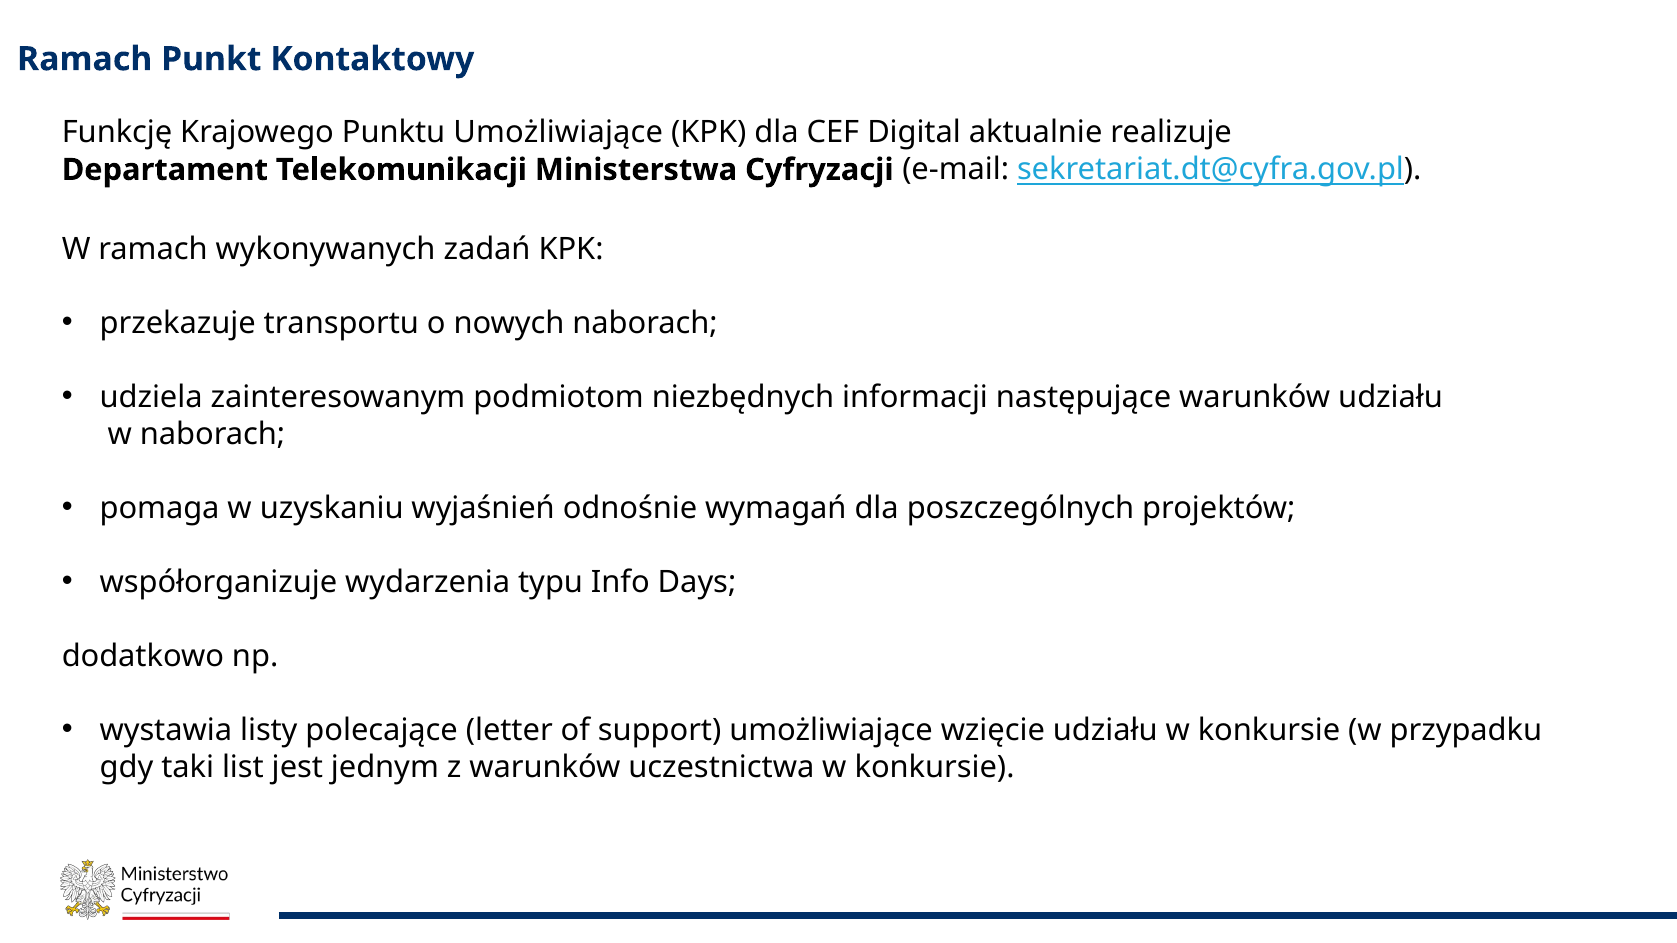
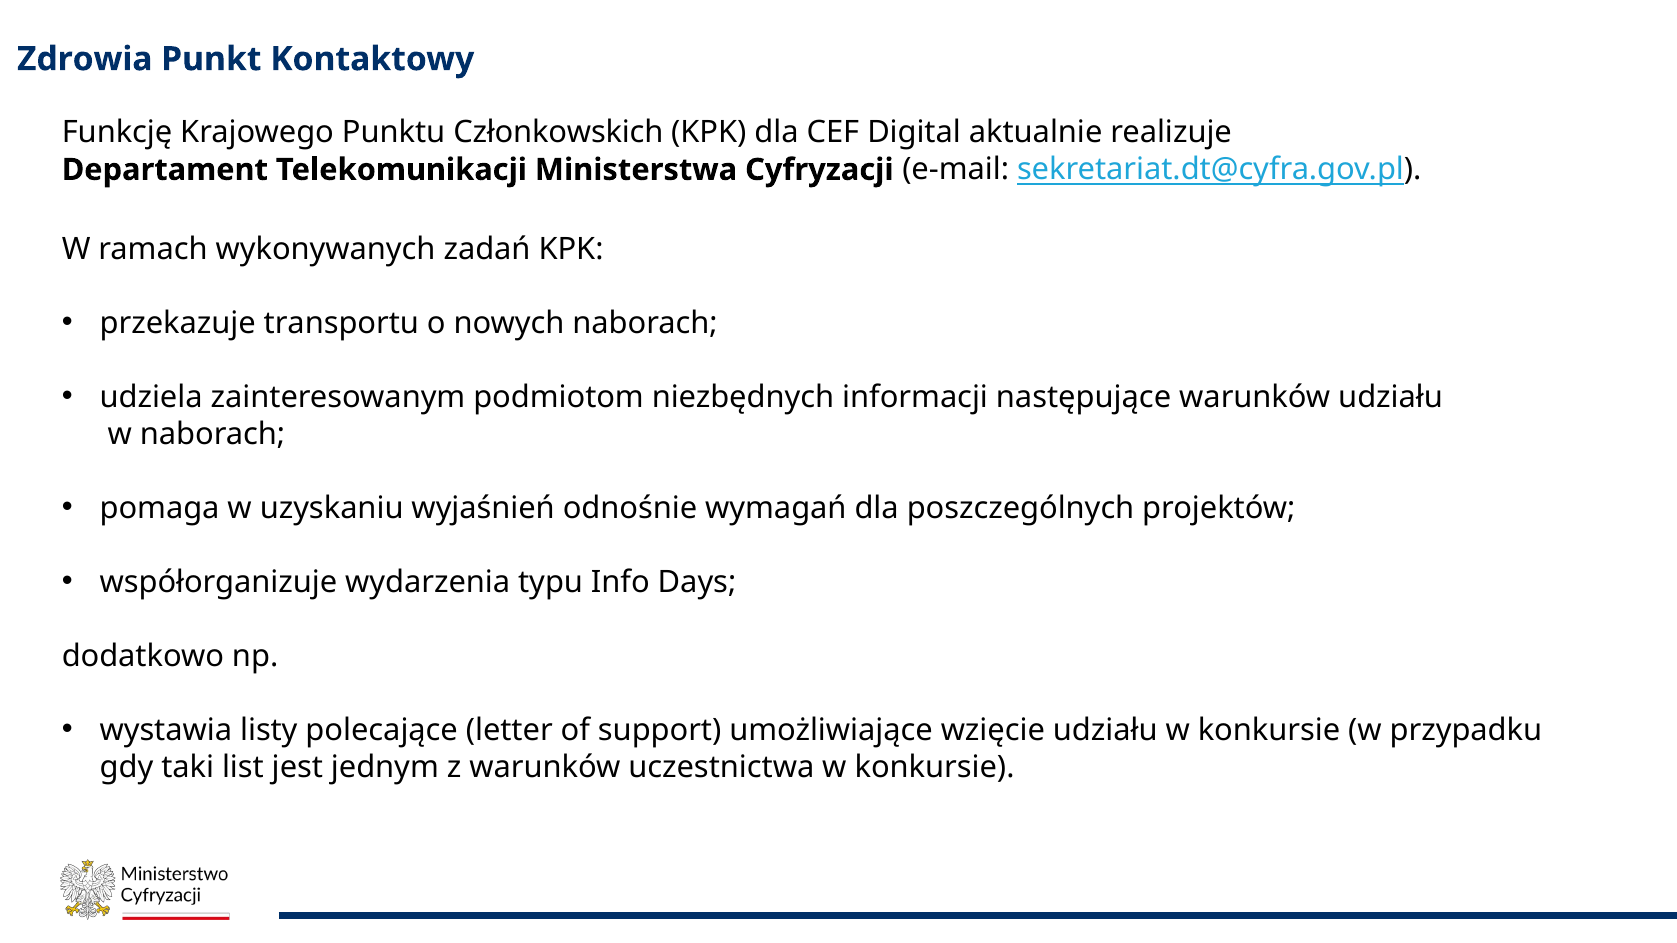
Ramach: Ramach -> Zdrowia (85, 59)
Punktu Umożliwiające: Umożliwiające -> Członkowskich (558, 133)
